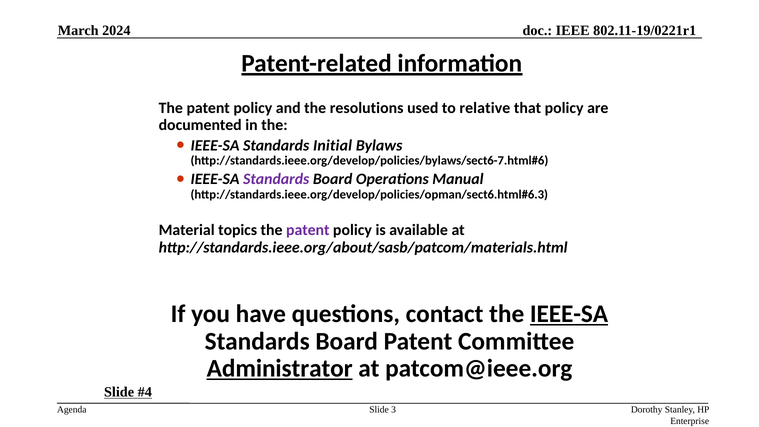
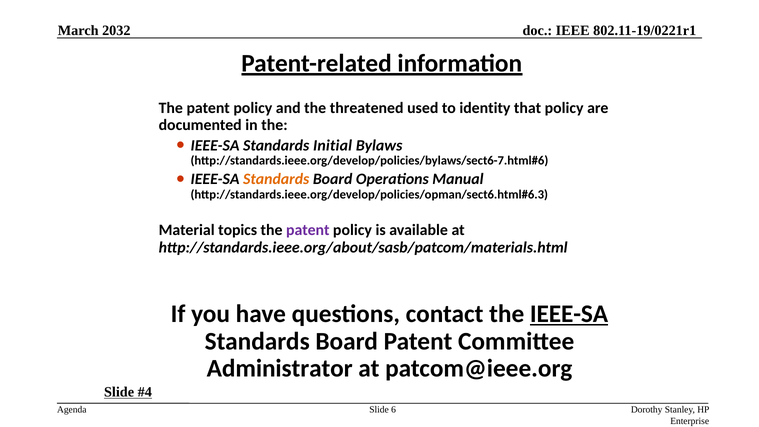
2024: 2024 -> 2032 (116, 30)
resolutions: resolutions -> threatened (367, 108)
relative: relative -> identity (485, 108)
Standards colour: purple -> orange (276, 179)
Administrator underline: present -> none (280, 368)
3: 3 -> 6 (394, 409)
